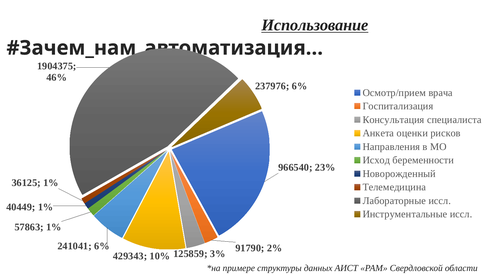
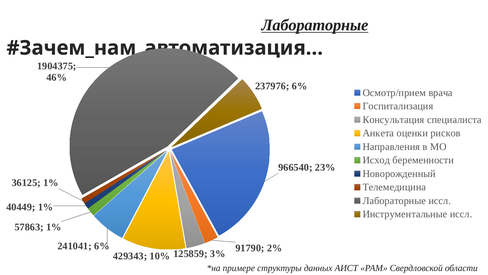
Использование: Использование -> Лабораторные (315, 25)
